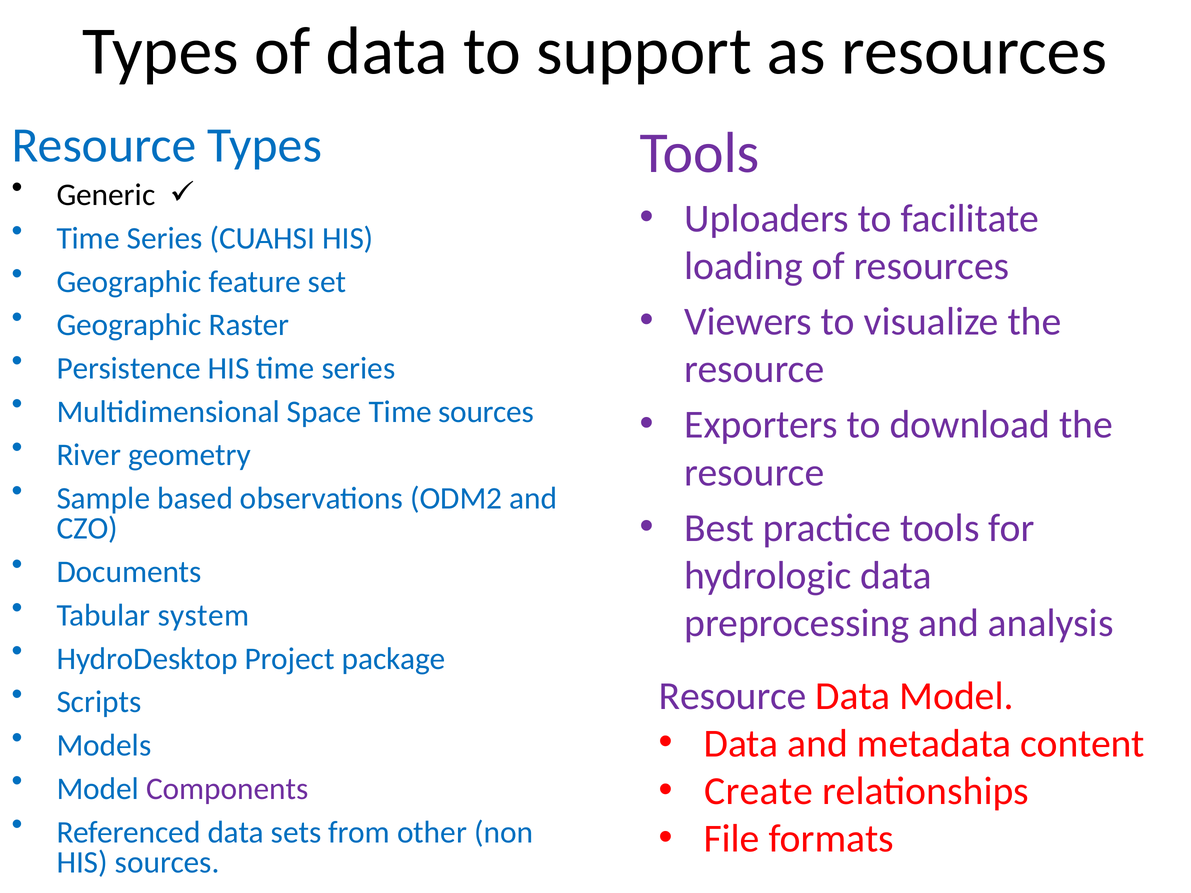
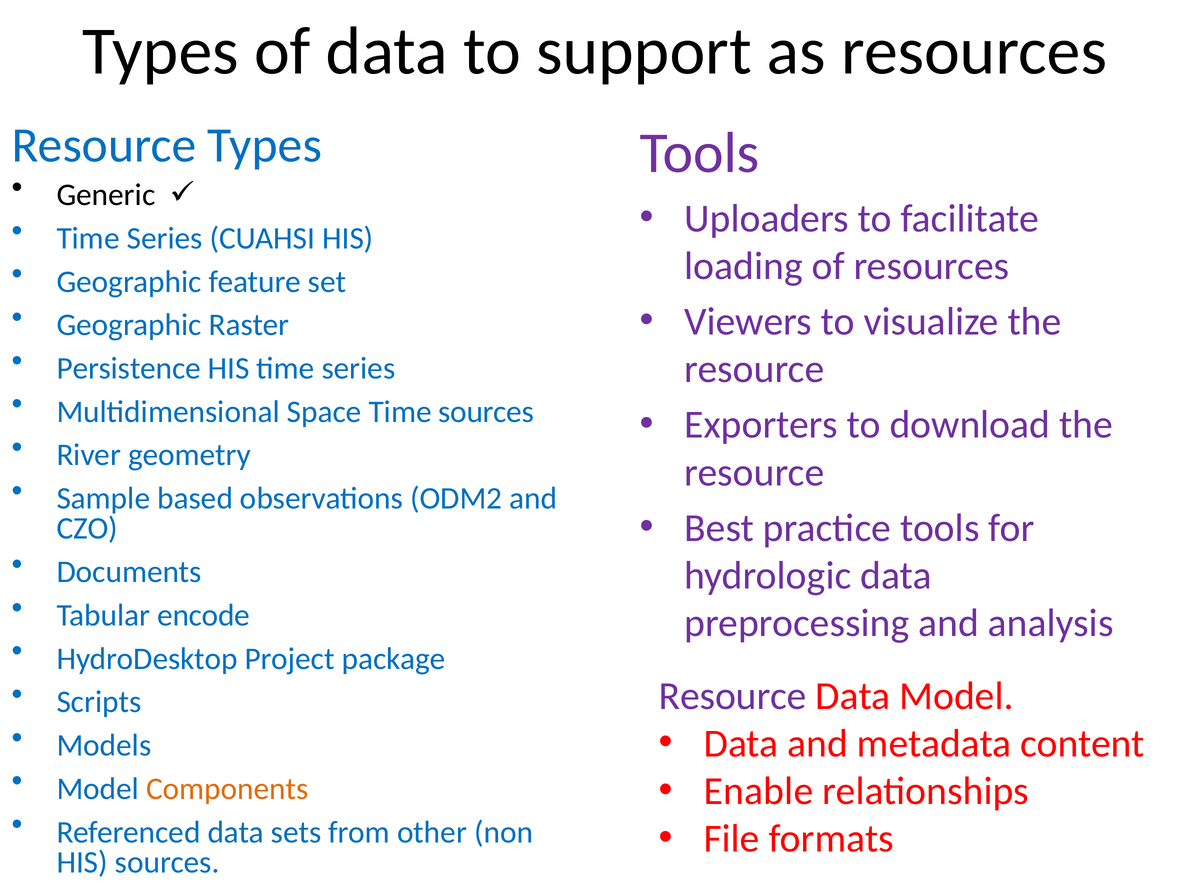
system: system -> encode (204, 616)
Components colour: purple -> orange (227, 789)
Create: Create -> Enable (758, 791)
